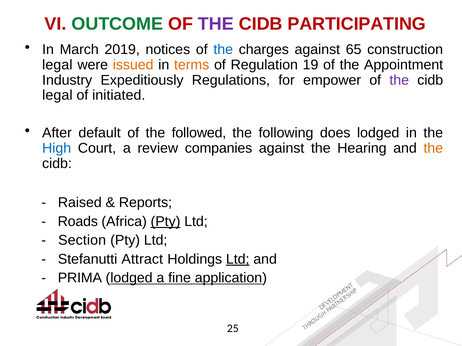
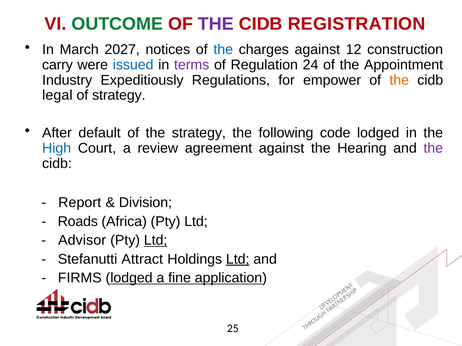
PARTICIPATING: PARTICIPATING -> REGISTRATION (357, 24)
2019: 2019 -> 2027 (122, 50)
65: 65 -> 12 (354, 50)
legal: legal -> carry (57, 65)
issued colour: orange -> blue (133, 65)
terms colour: orange -> purple (192, 65)
19: 19 -> 24 (311, 65)
the colour: purple -> orange (399, 80)
of initiated: initiated -> strategy (119, 95)
the followed: followed -> strategy (199, 133)
does: does -> code (335, 133)
companies: companies -> agreement (219, 148)
the colour: orange -> purple (433, 148)
Raised: Raised -> Report (80, 203)
Reports: Reports -> Division (145, 203)
Pty underline: present -> none (166, 222)
Section: Section -> Advisor (82, 241)
Ltd underline: none -> present (156, 241)
PRIMA: PRIMA -> FIRMS (80, 278)
